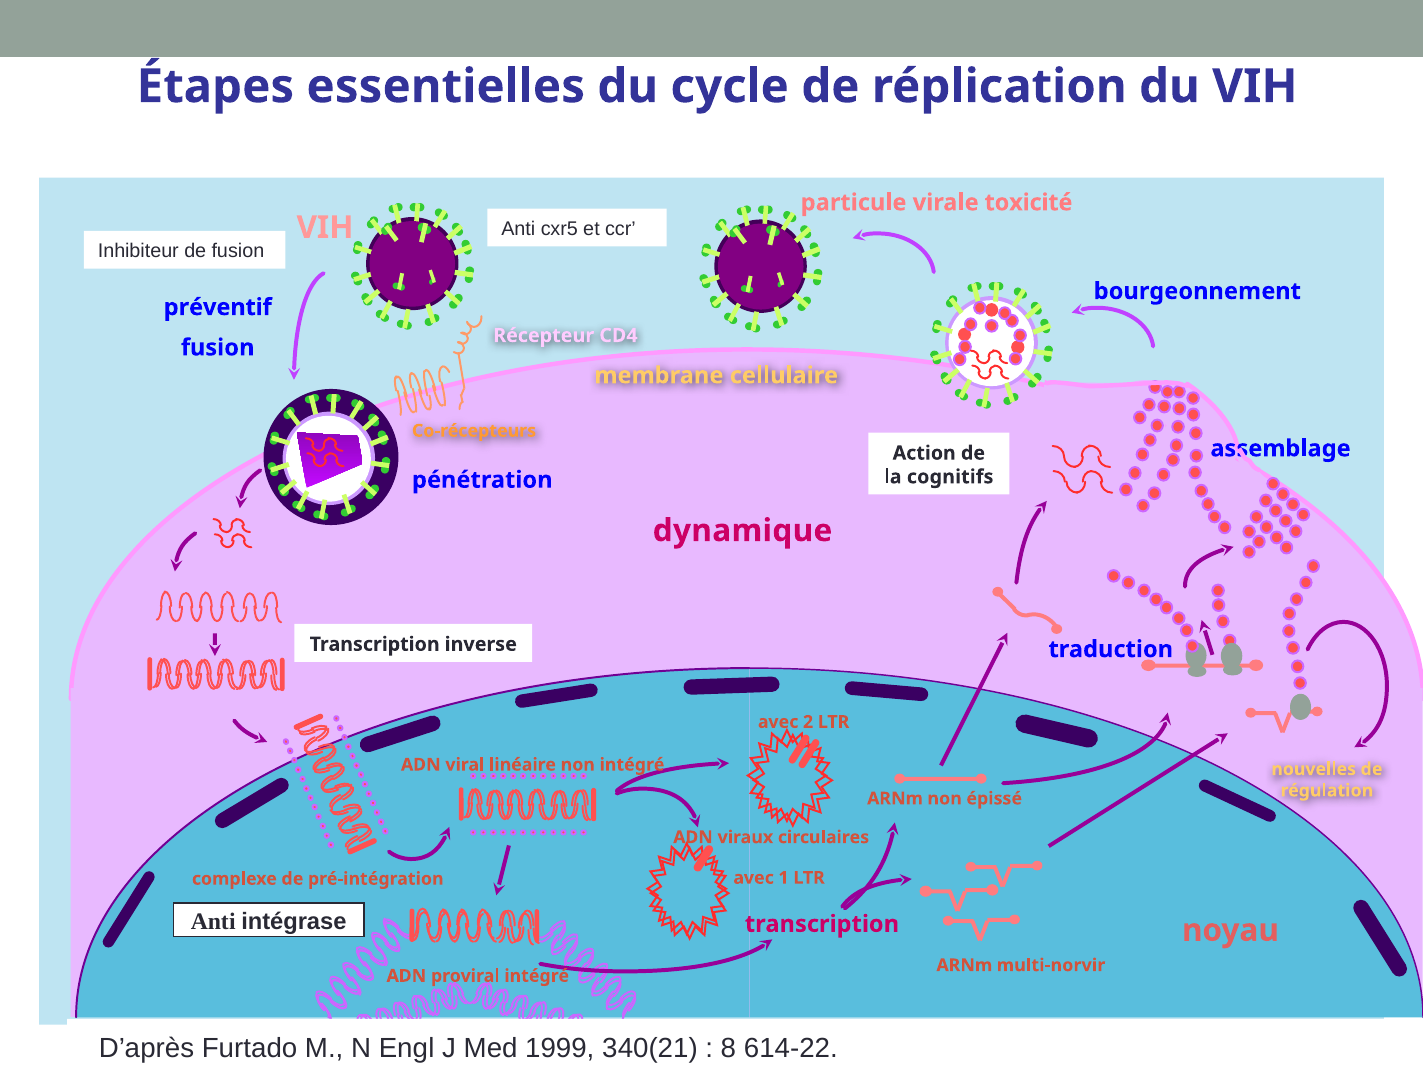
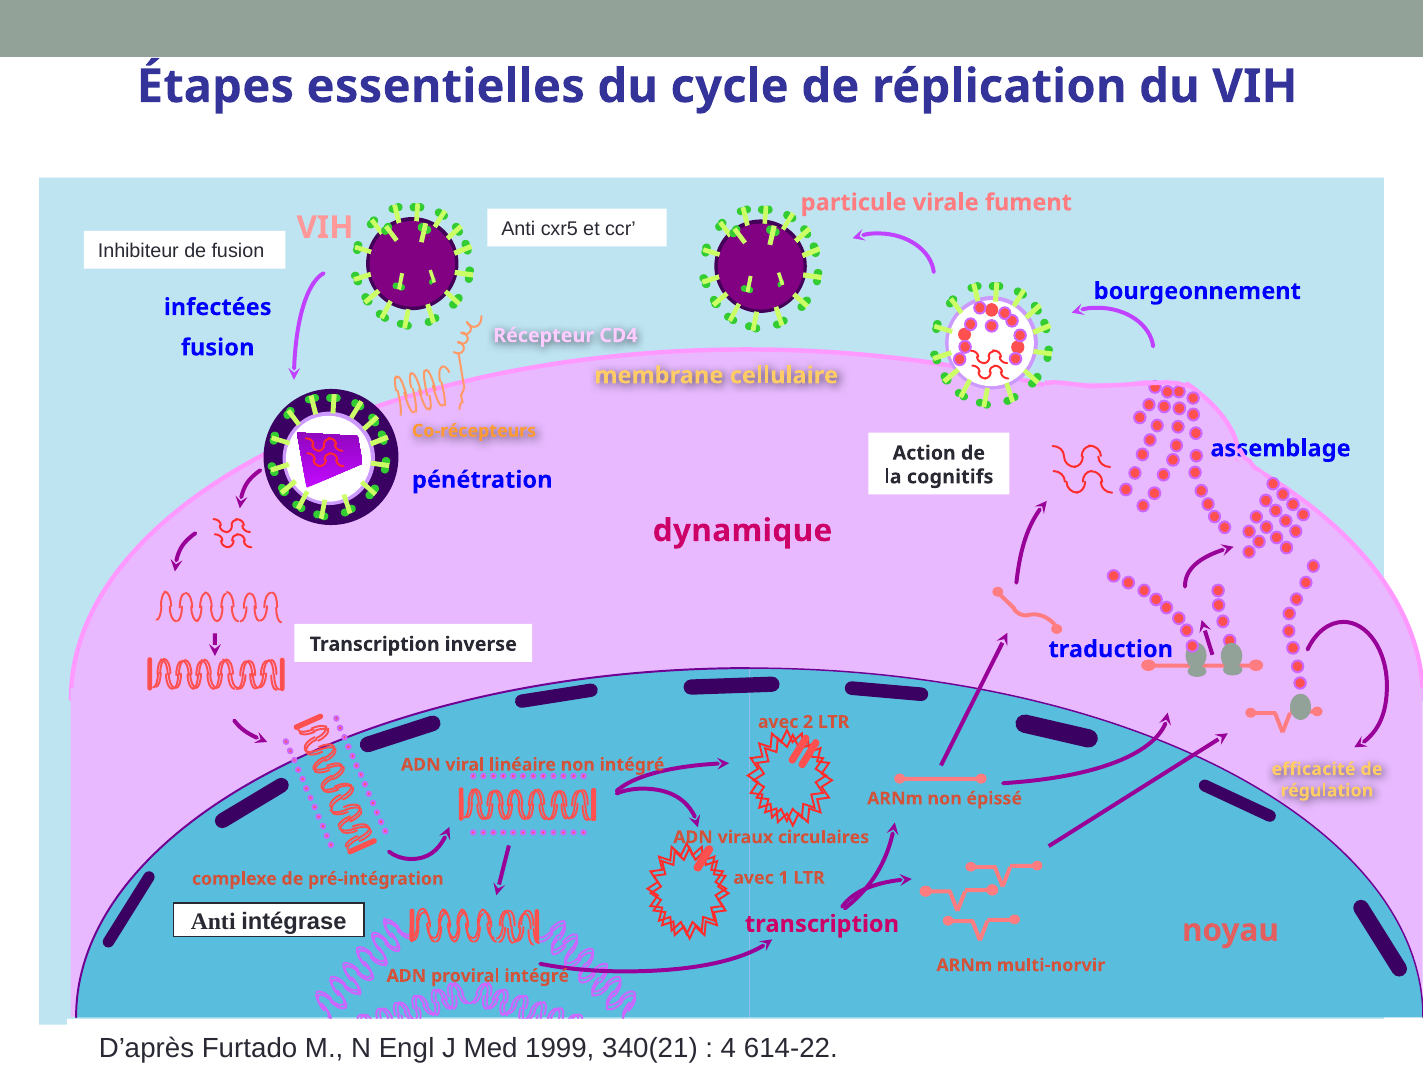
toxicité: toxicité -> fument (1028, 203)
préventif: préventif -> infectées (218, 307)
nouvelles: nouvelles -> efficacité (1314, 769)
8: 8 -> 4 (728, 1049)
